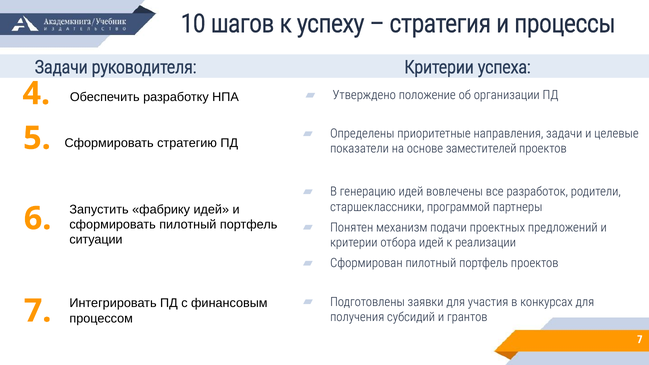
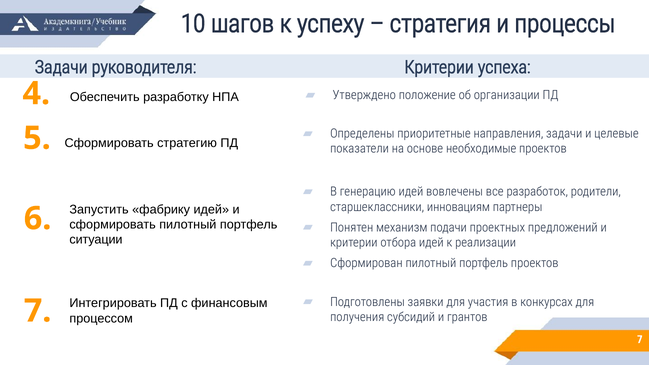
заместителей: заместителей -> необходимые (481, 149)
программой: программой -> инновациям (458, 207)
